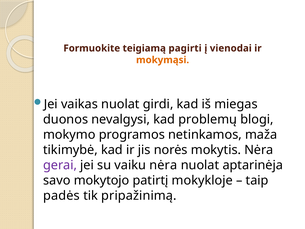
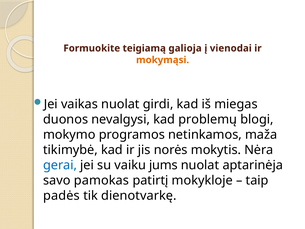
pagirti: pagirti -> galioja (185, 48)
gerai colour: purple -> blue (60, 165)
vaiku nėra: nėra -> jums (163, 165)
mokytojo: mokytojo -> pamokas (101, 180)
pripažinimą: pripažinimą -> dienotvarkę (139, 196)
